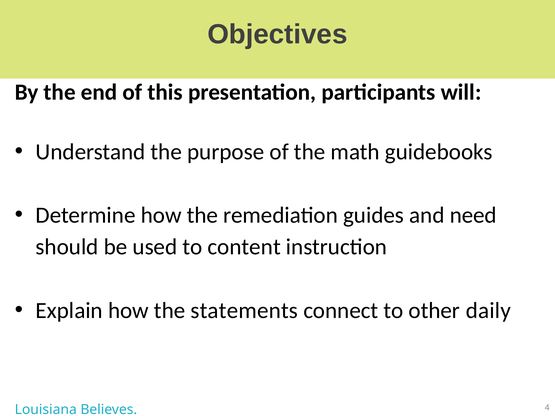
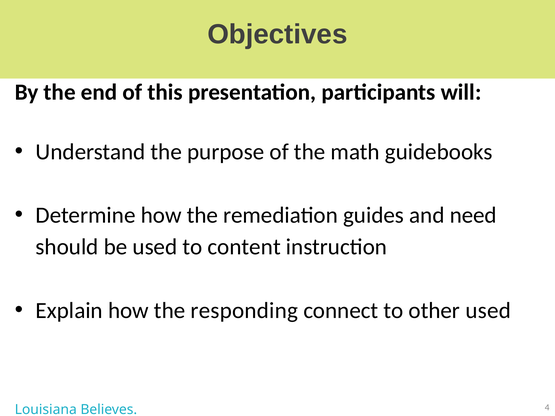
statements: statements -> responding (244, 311)
other daily: daily -> used (488, 311)
